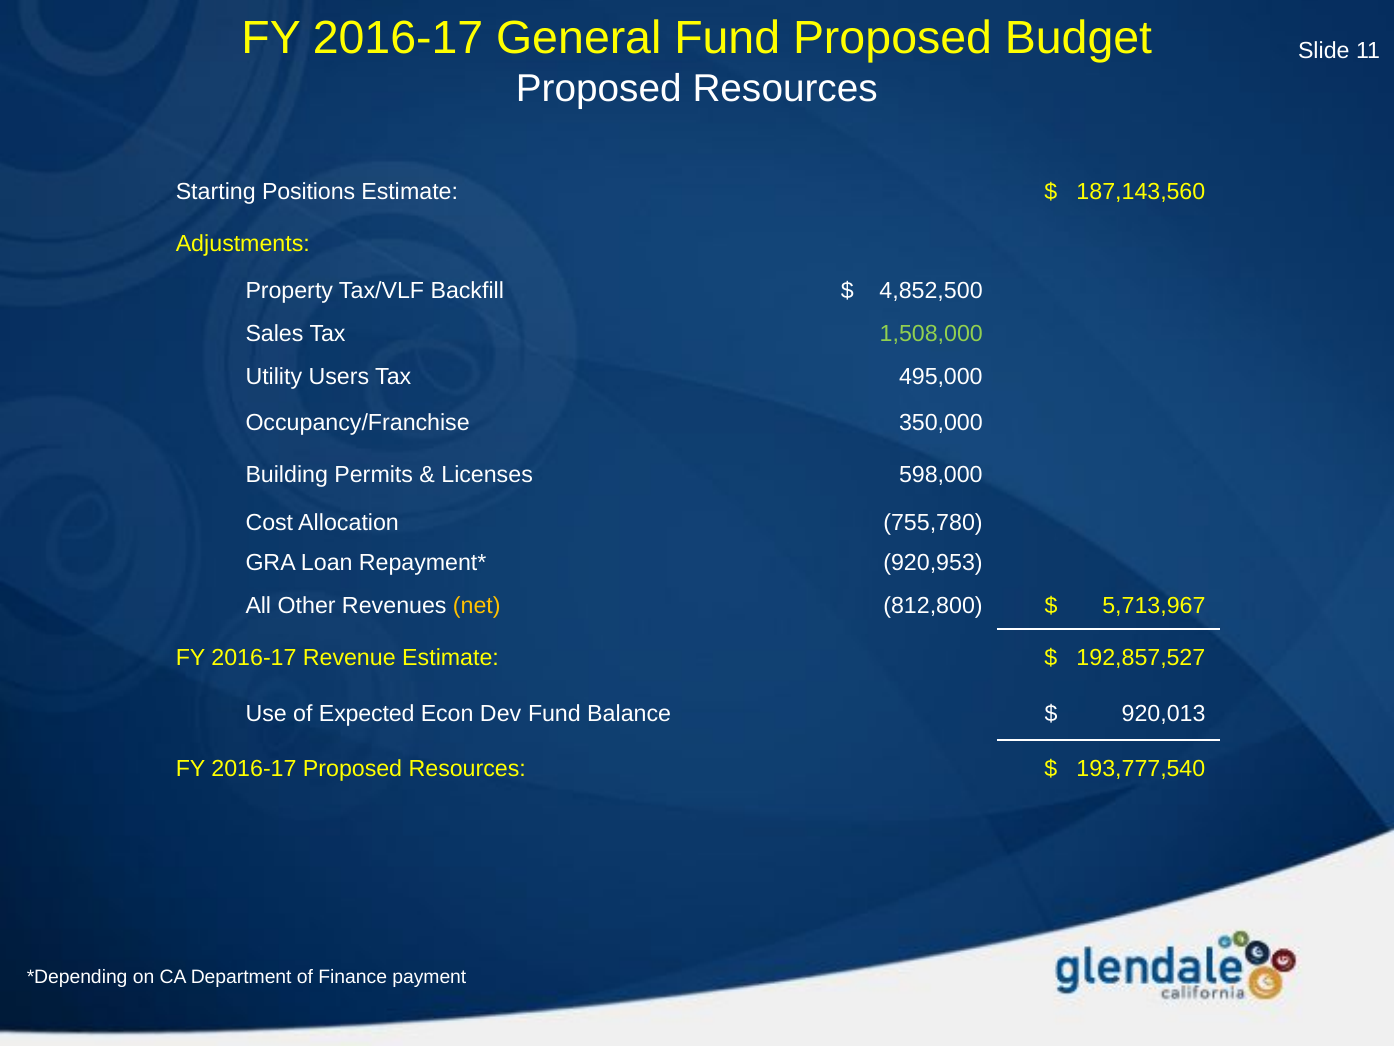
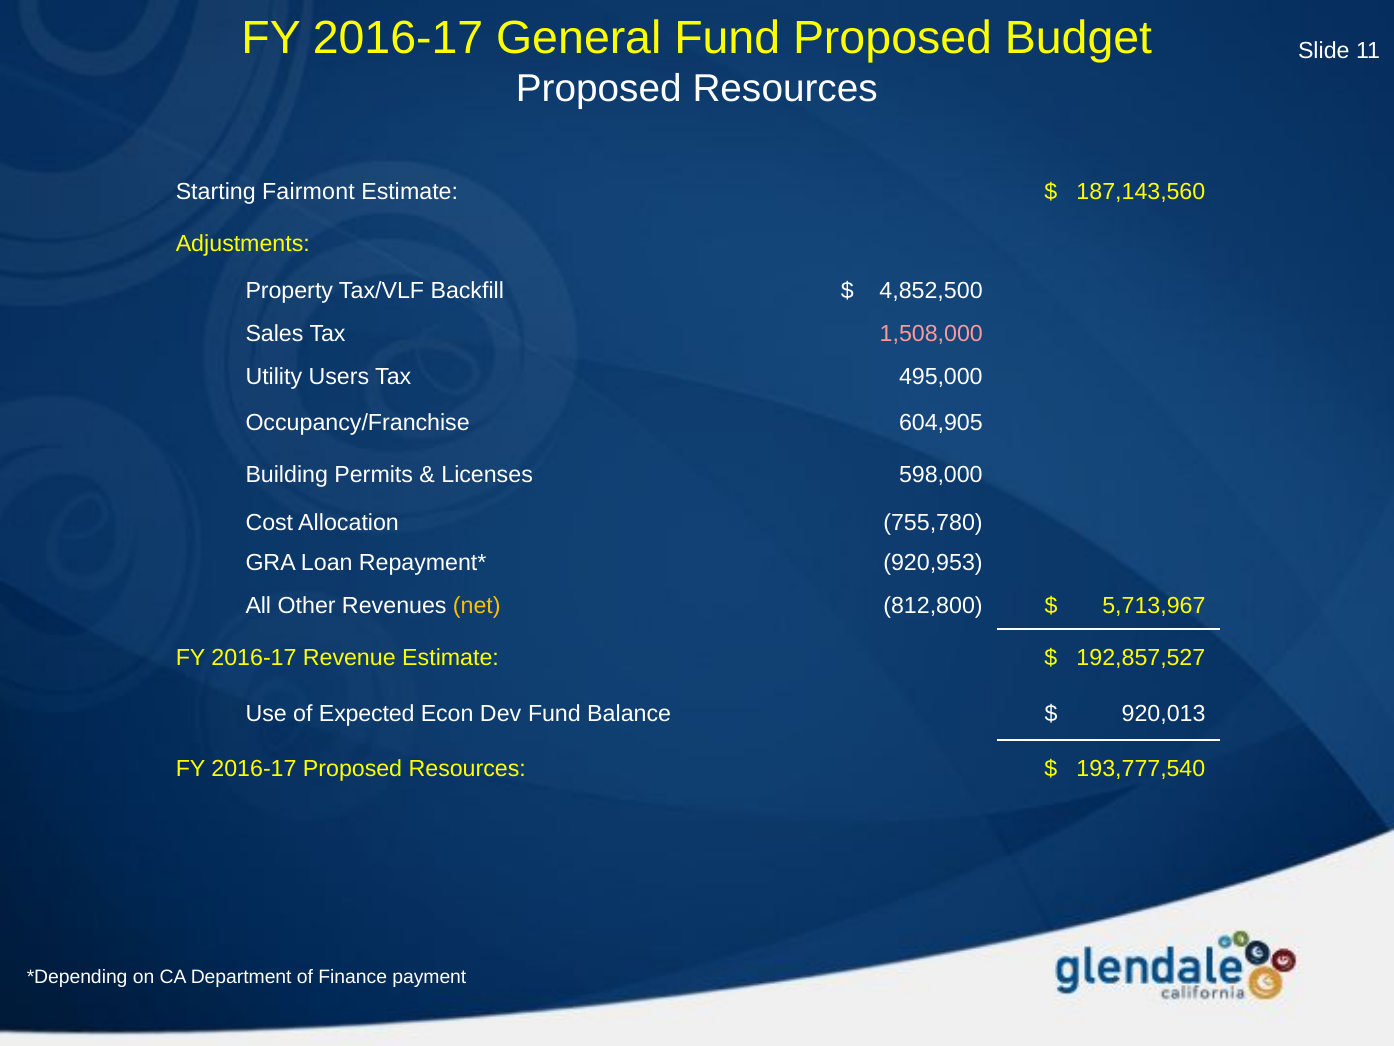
Positions: Positions -> Fairmont (308, 192)
1,508,000 colour: light green -> pink (931, 334)
350,000: 350,000 -> 604,905 (941, 423)
